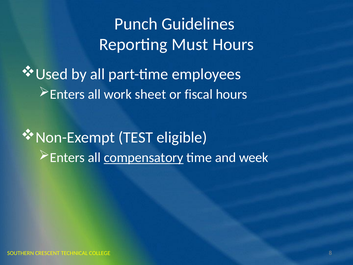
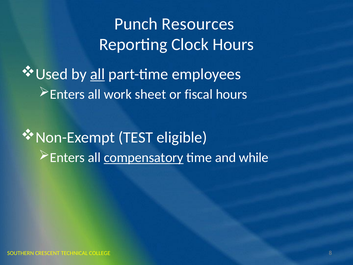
Guidelines: Guidelines -> Resources (198, 24)
Must: Must -> Clock (190, 44)
all underline: none -> present (98, 74)
week: week -> while (254, 158)
